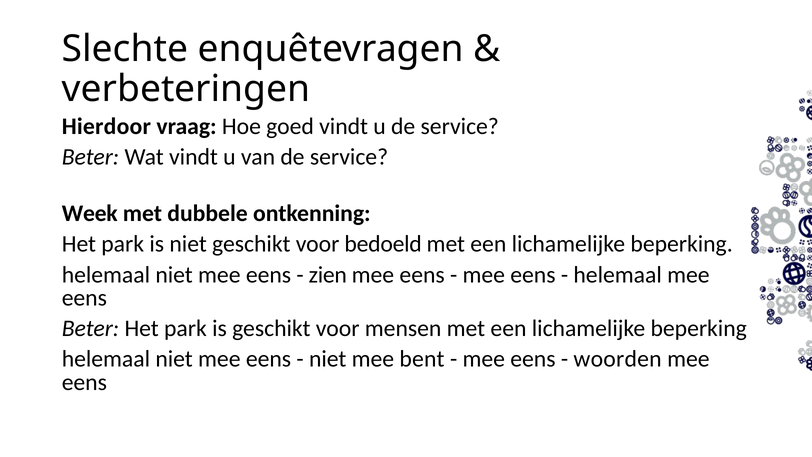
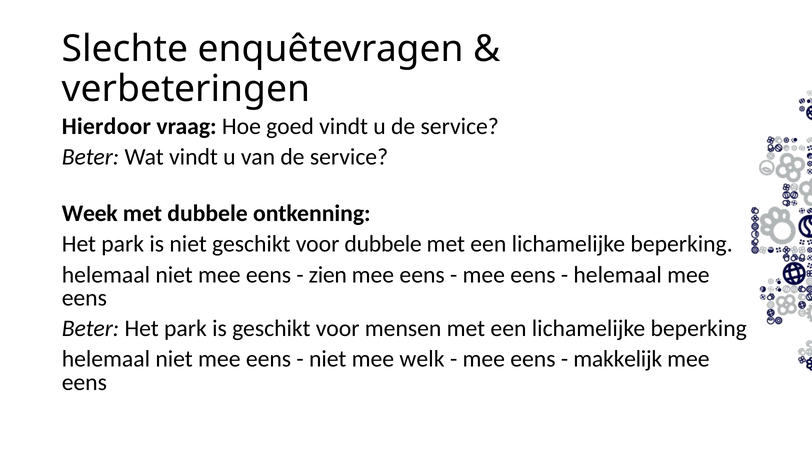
voor bedoeld: bedoeld -> dubbele (383, 244)
bent: bent -> welk (422, 359)
woorden: woorden -> makkelijk (618, 359)
